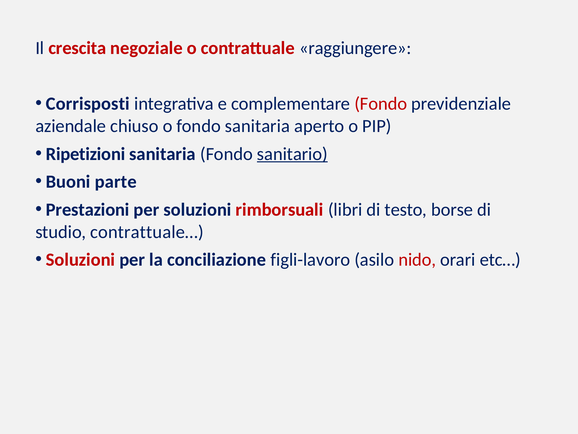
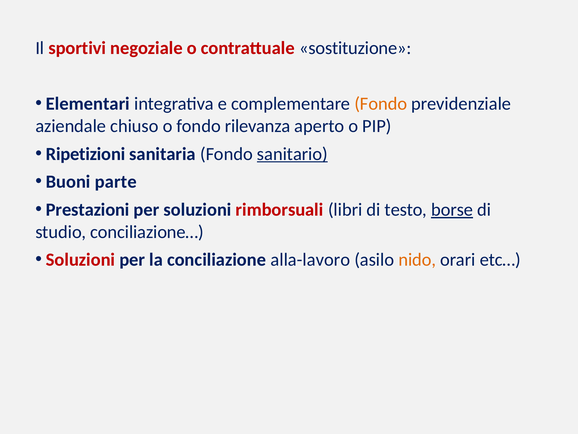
crescita: crescita -> sportivi (77, 48)
raggiungere: raggiungere -> sostituzione (355, 48)
Corrisposti: Corrisposti -> Elementari (88, 104)
Fondo colour: red -> orange (381, 104)
fondo sanitaria: sanitaria -> rilevanza (258, 126)
borse underline: none -> present (452, 209)
contrattuale…: contrattuale… -> conciliazione… (147, 232)
figli-lavoro: figli-lavoro -> alla-lavoro (310, 259)
nido colour: red -> orange (417, 259)
